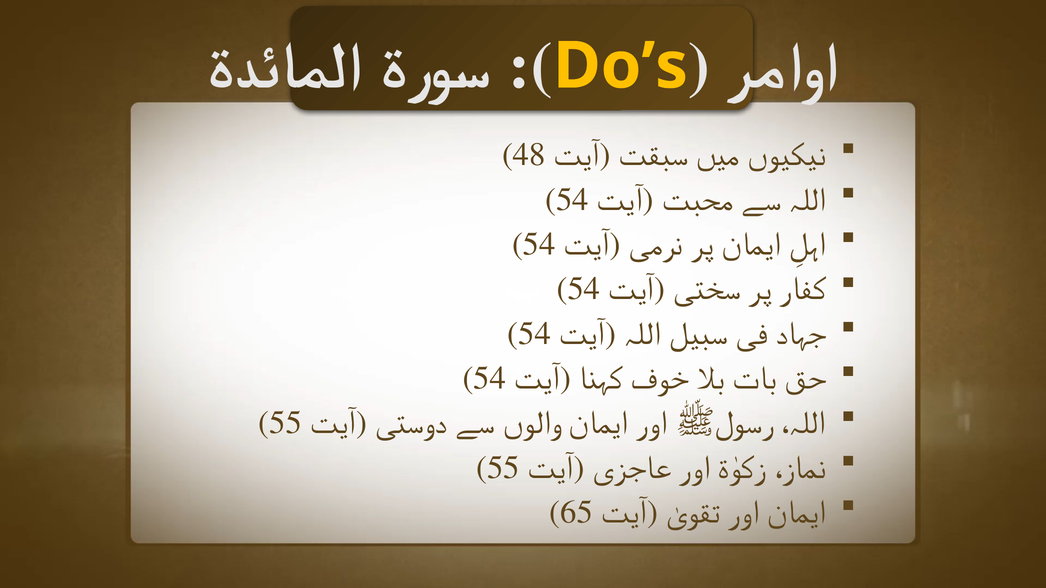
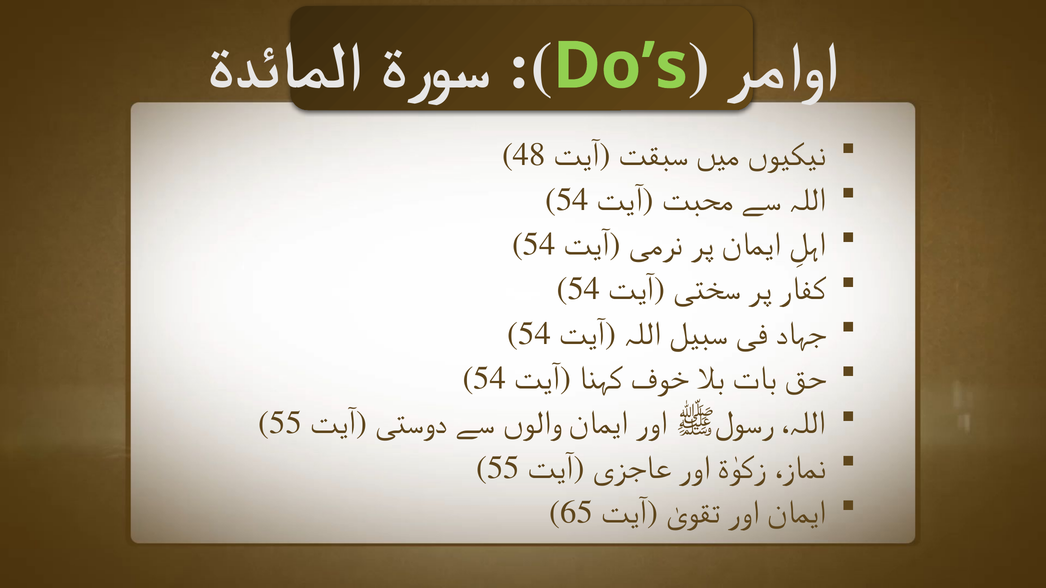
Do’s colour: yellow -> light green (621, 66)
